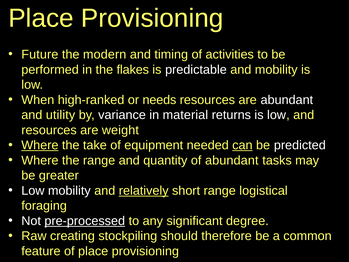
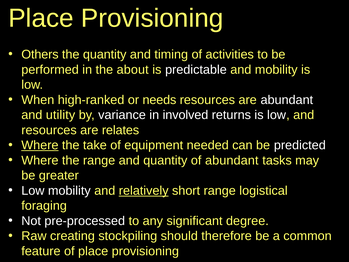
Future: Future -> Others (40, 54)
the modern: modern -> quantity (105, 54)
flakes: flakes -> about (133, 70)
material: material -> involved (185, 115)
weight: weight -> relates (120, 130)
can underline: present -> none (242, 145)
pre-processed underline: present -> none (85, 221)
